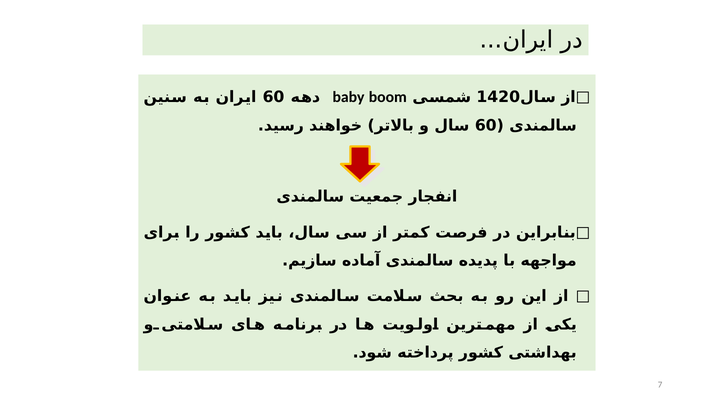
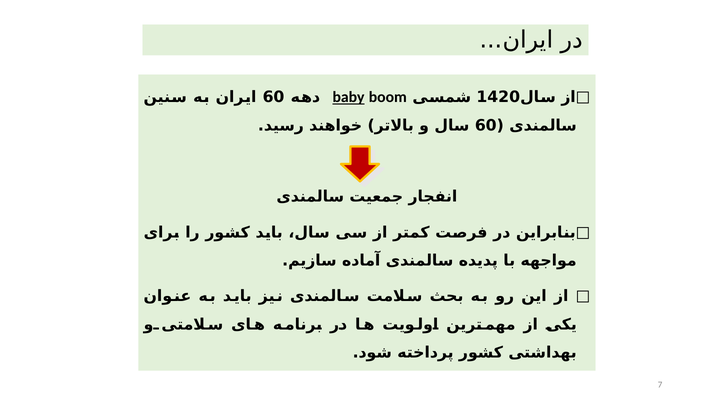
baby underline: none -> present (349, 97)
